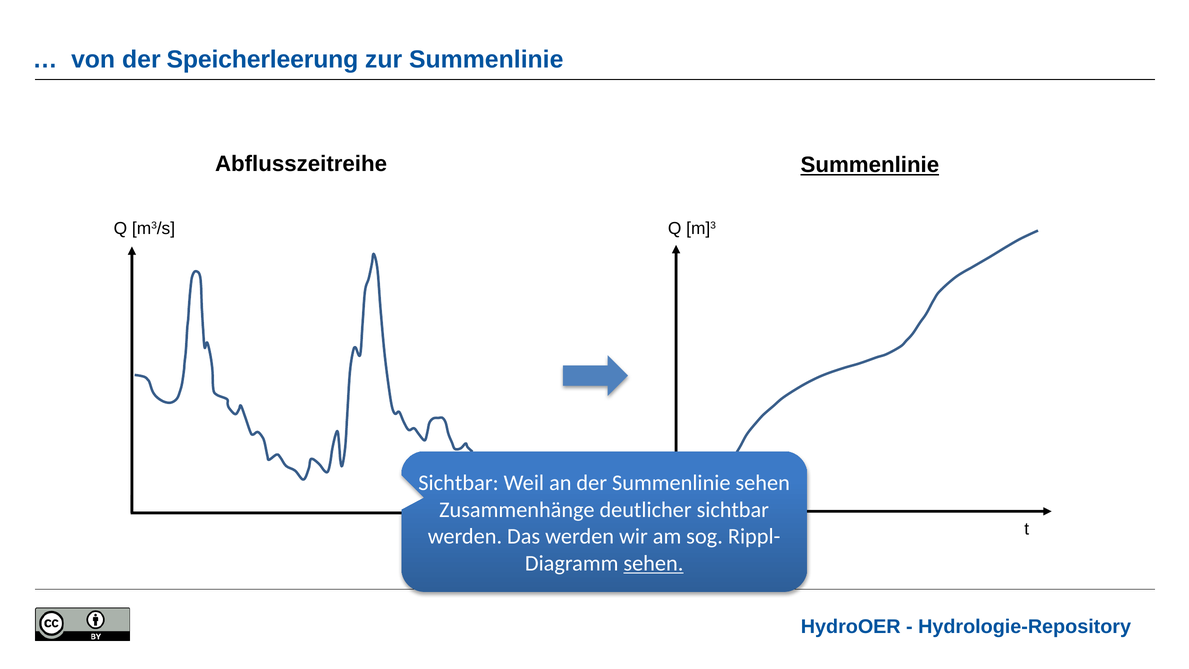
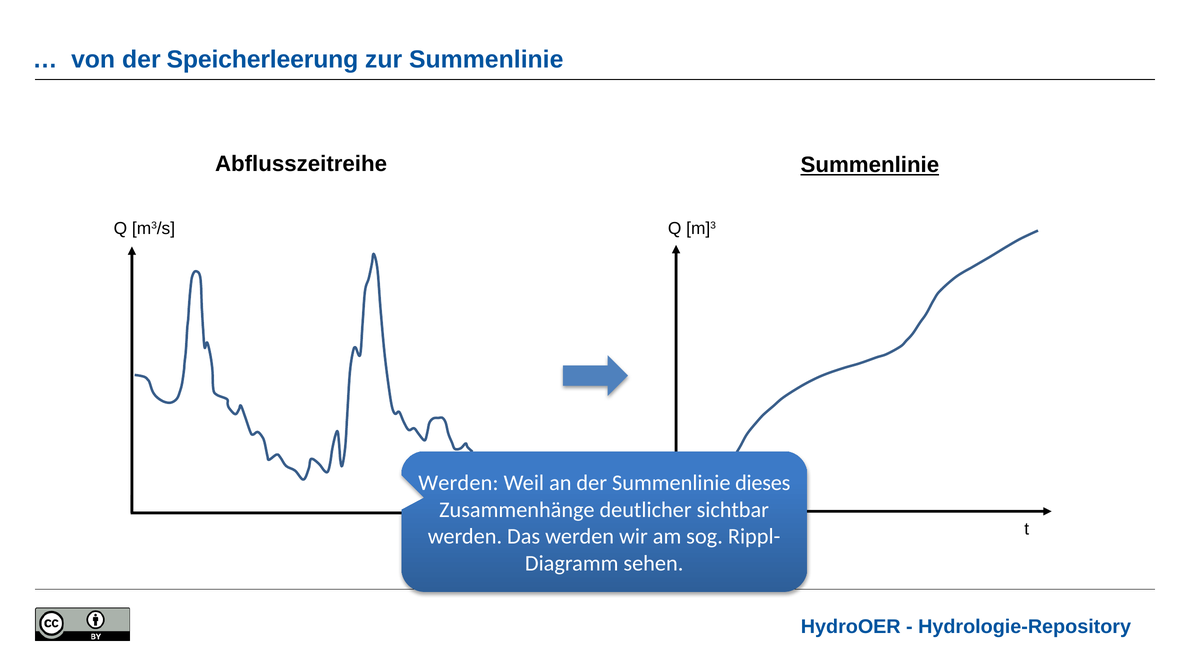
Sichtbar: Sichtbar -> Werden (458, 483)
Summenlinie sehen: sehen -> dieses (763, 483)
sehen underline: present -> none (653, 563)
